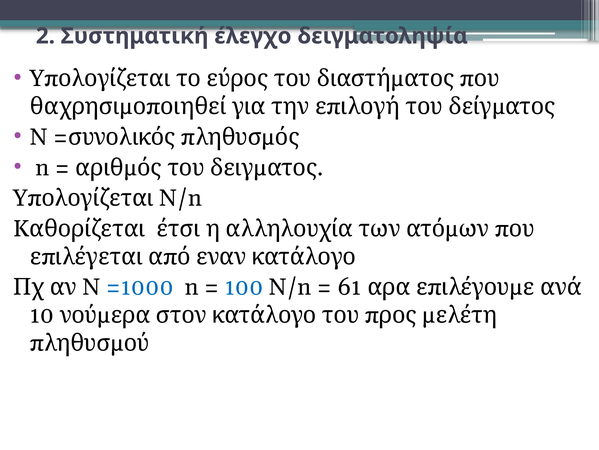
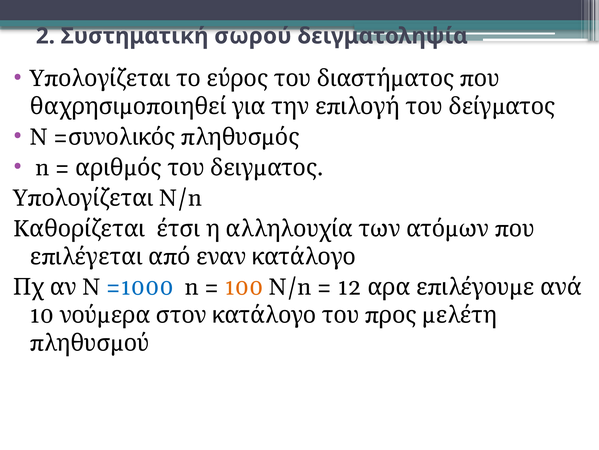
έλεγχο: έλεγχο -> σωρού (253, 36)
100 colour: blue -> orange (244, 287)
61: 61 -> 12 (350, 287)
